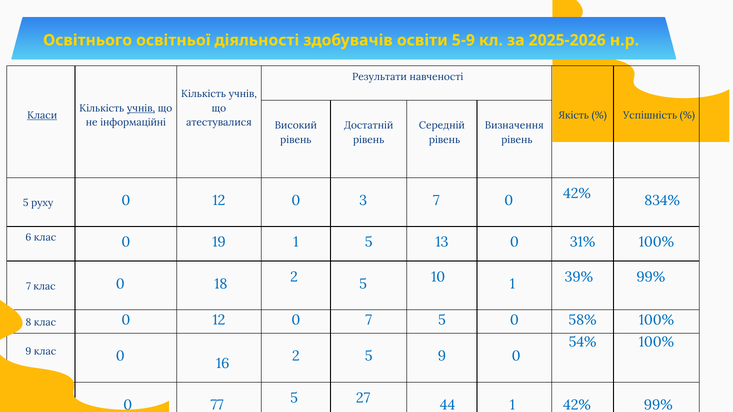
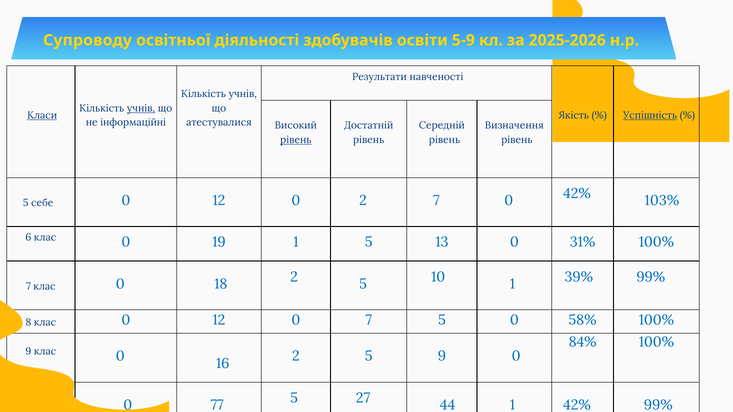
Освітнього: Освітнього -> Супроводу (87, 40)
Успішність underline: none -> present (650, 116)
рівень underline: none -> present (296, 140)
руху: руху -> себе (42, 203)
0 3: 3 -> 2 (363, 201)
834%: 834% -> 103% (662, 201)
54%: 54% -> 84% (583, 342)
